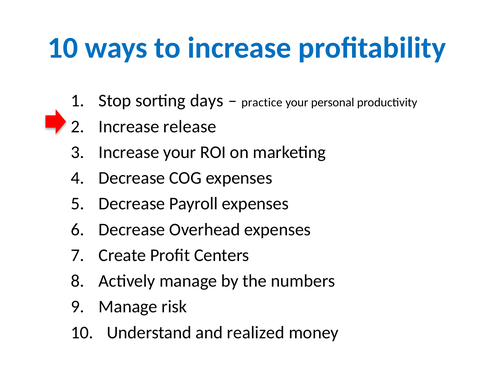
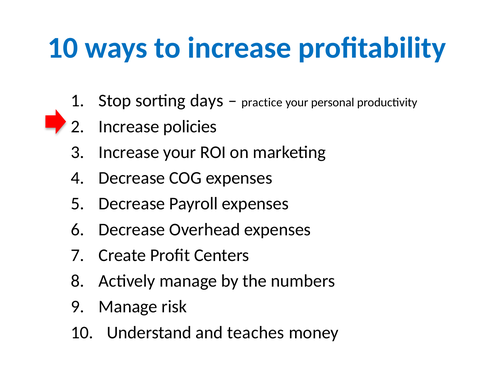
release: release -> policies (190, 127)
realized: realized -> teaches (256, 333)
